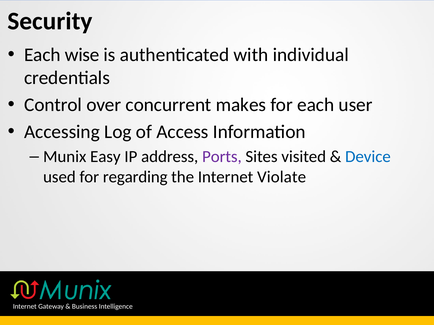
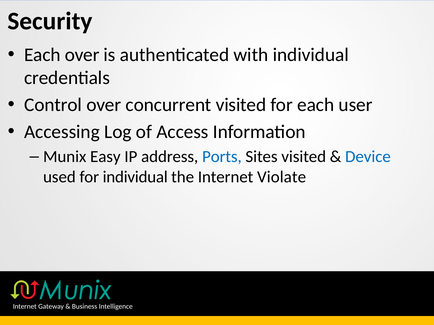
Each wise: wise -> over (82, 55)
concurrent makes: makes -> visited (241, 105)
Ports colour: purple -> blue (222, 157)
for regarding: regarding -> individual (135, 177)
